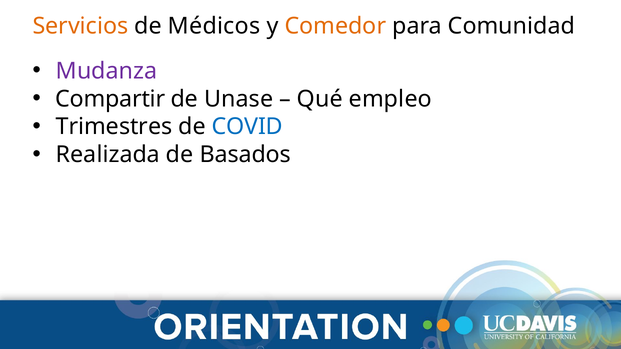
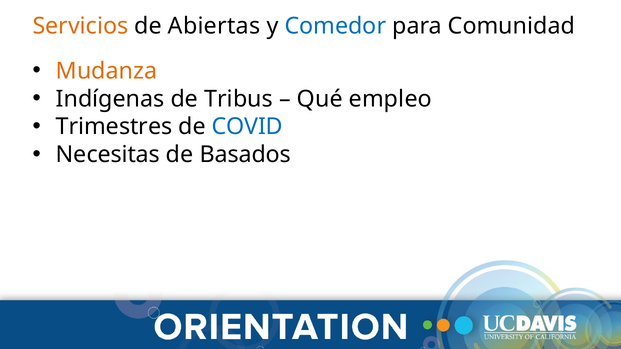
Médicos: Médicos -> Abiertas (214, 26)
Comedor colour: orange -> blue (335, 26)
Mudanza colour: purple -> orange (107, 71)
Compartir: Compartir -> Indígenas (110, 99)
Unase: Unase -> Tribus (239, 99)
Realizada: Realizada -> Necesitas (108, 155)
